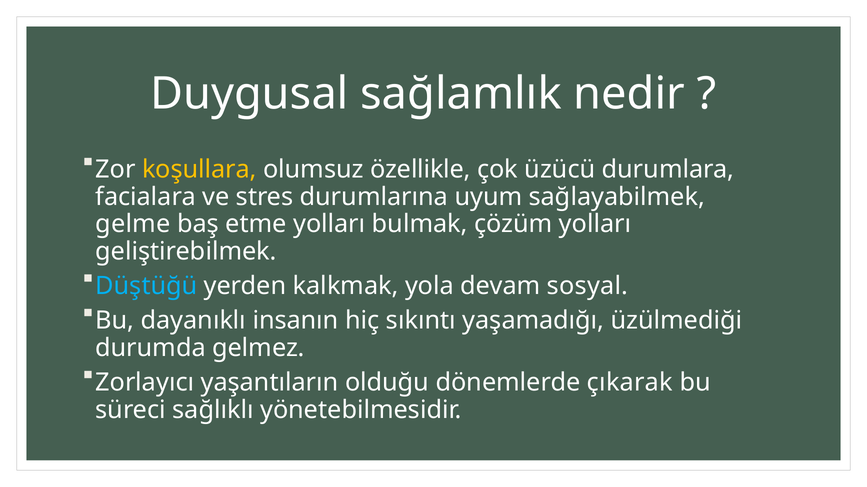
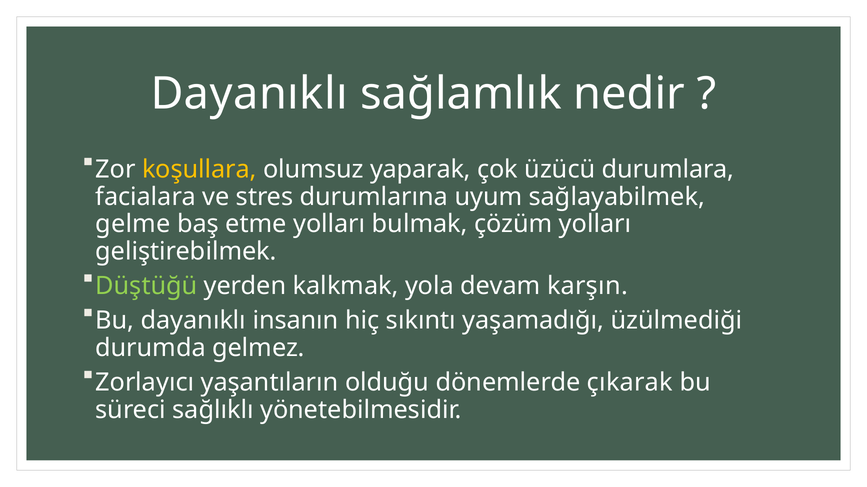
Duygusal: Duygusal -> Dayanıklı (249, 94)
özellikle: özellikle -> yaparak (420, 170)
Düştüğü colour: light blue -> light green (146, 286)
sosyal: sosyal -> karşın (587, 286)
